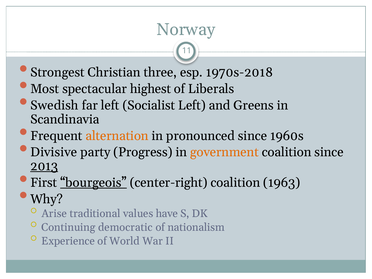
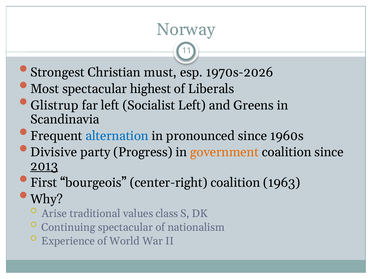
three: three -> must (160, 72)
1970s-2018: 1970s-2018 -> 1970s-2026 (240, 72)
Swedish: Swedish -> Glistrup (54, 105)
alternation colour: orange -> blue (117, 136)
bourgeois underline: present -> none (93, 183)
have: have -> class (167, 214)
Continuing democratic: democratic -> spectacular (125, 227)
